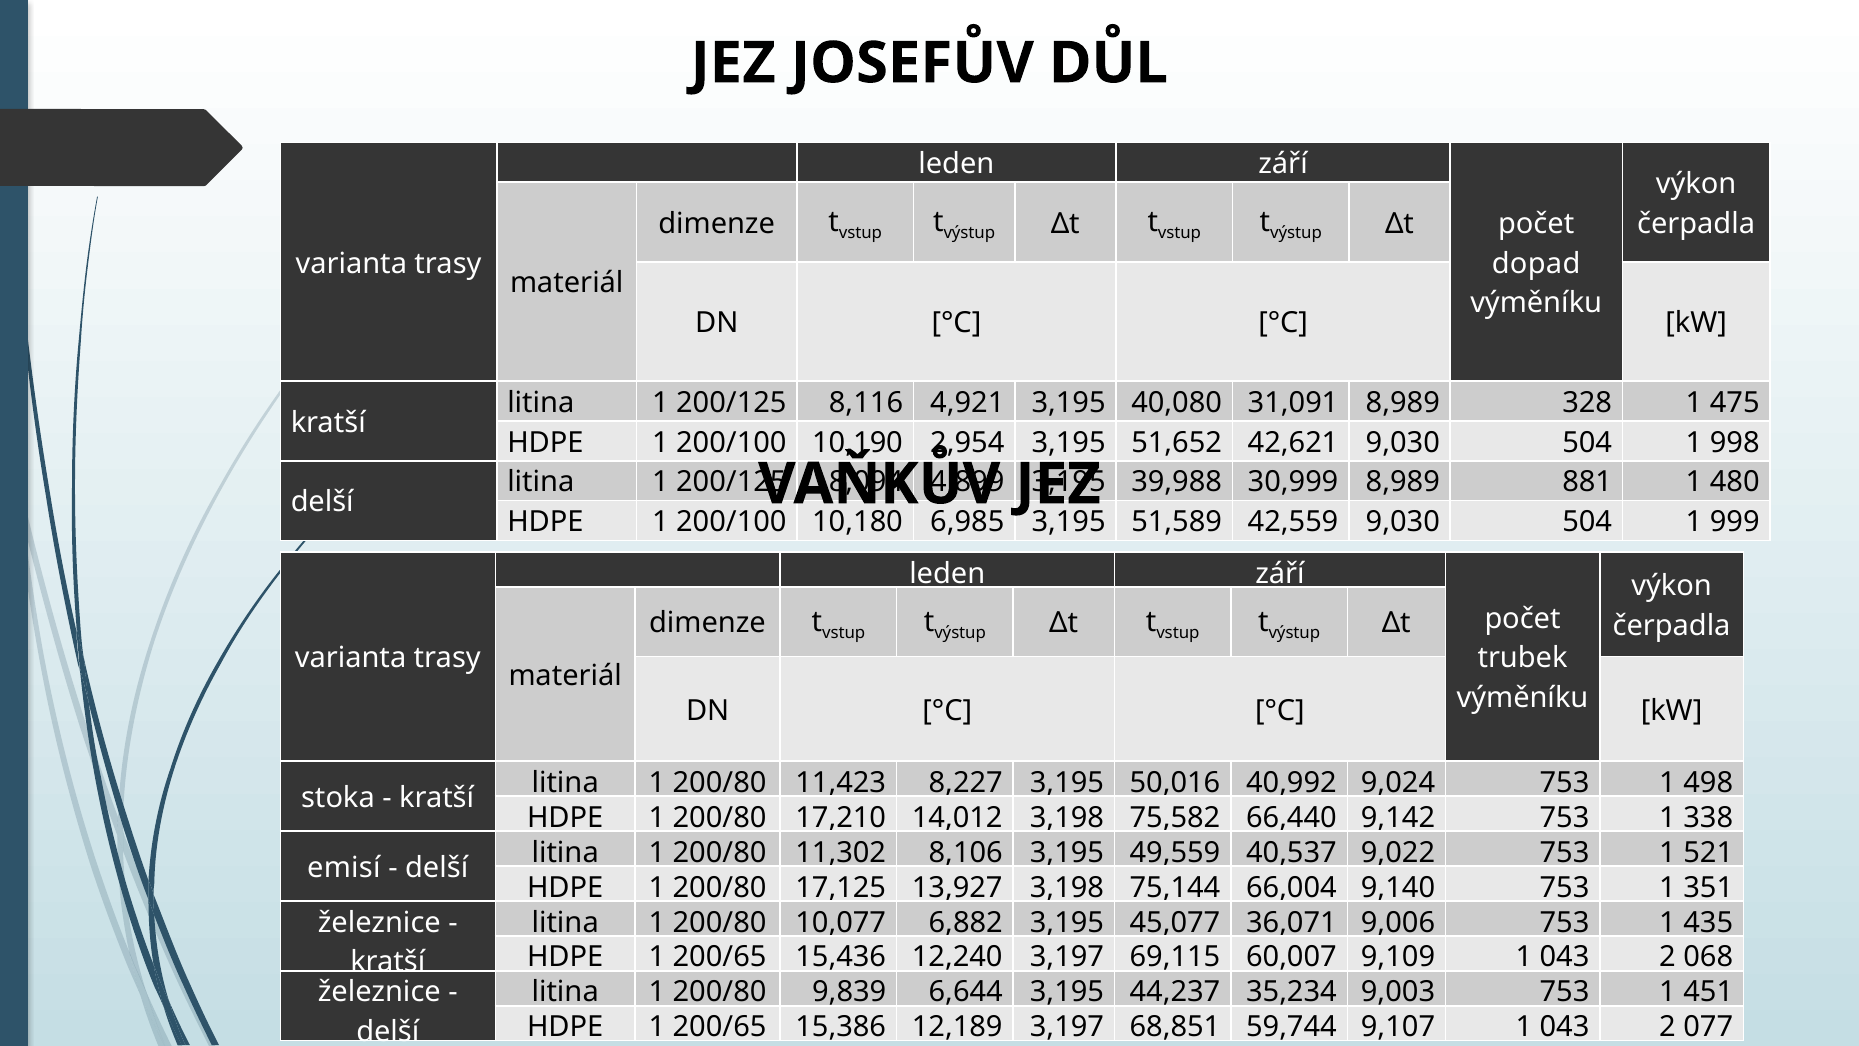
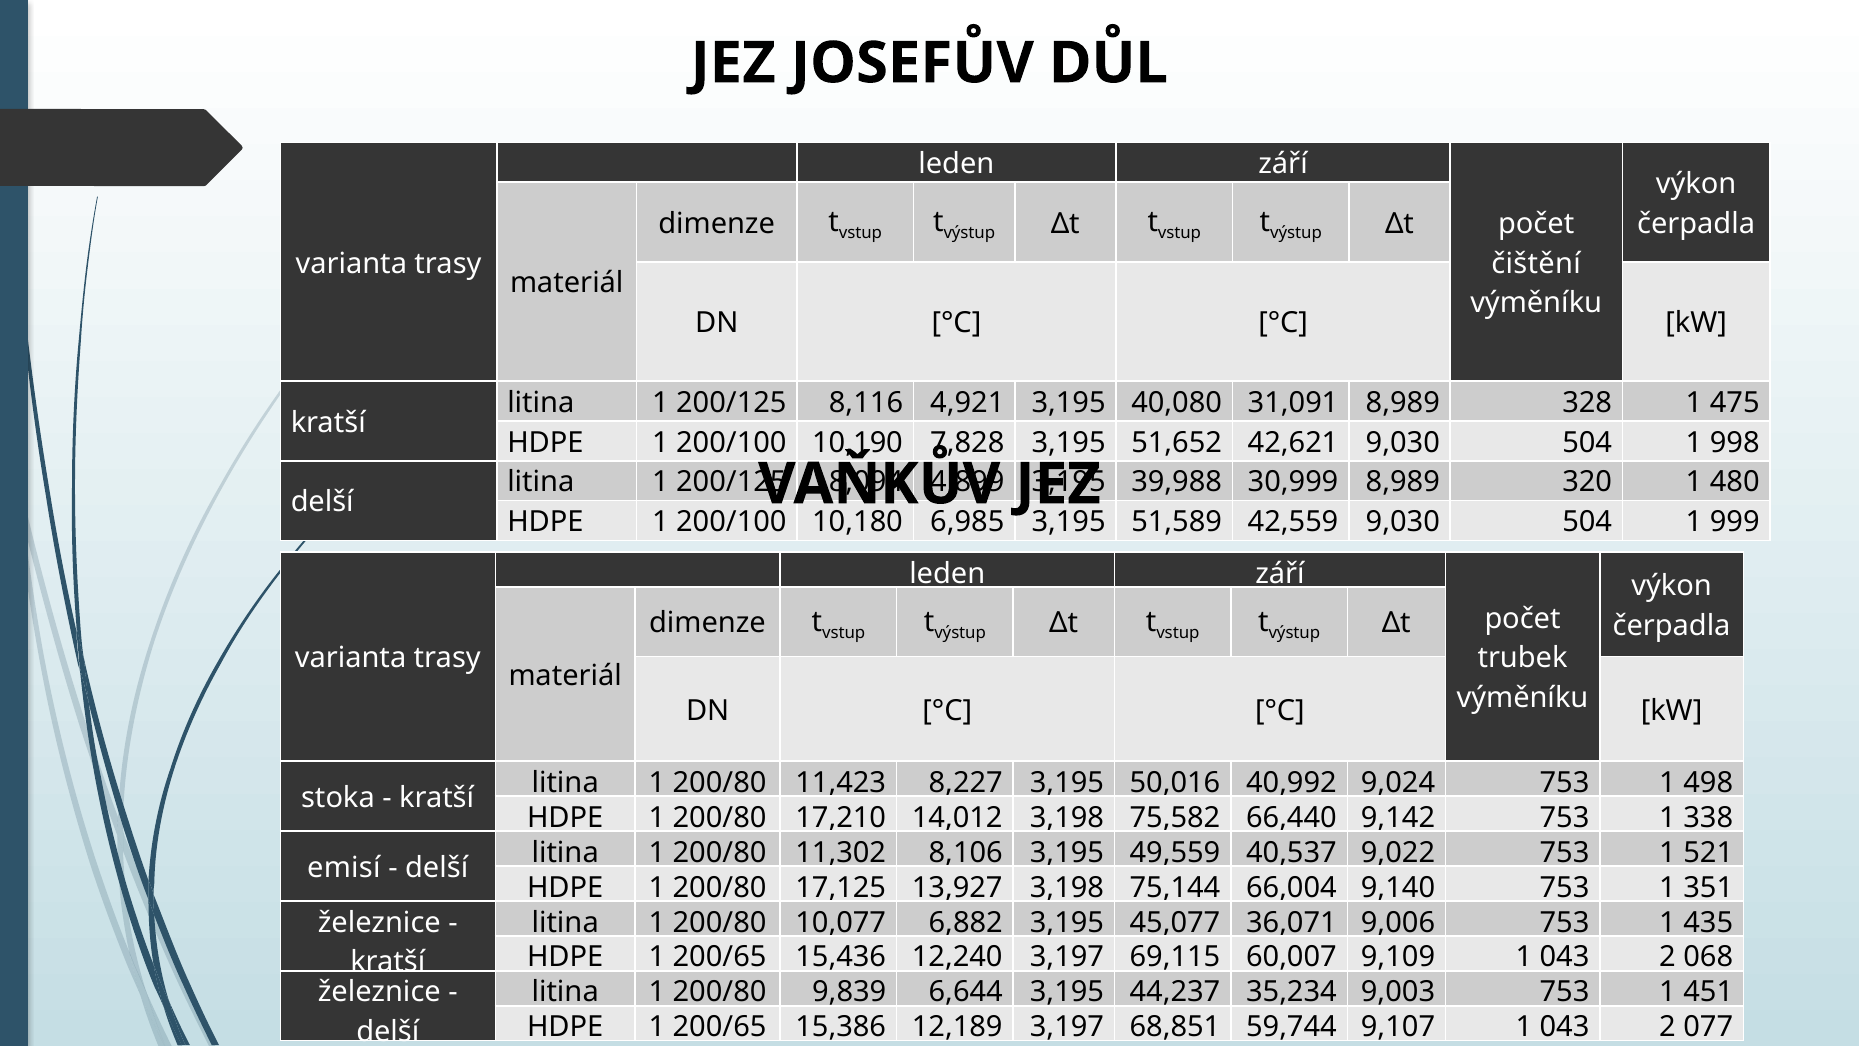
dopad: dopad -> čištění (1536, 263)
2,954: 2,954 -> 7,828 (967, 442)
881: 881 -> 320 (1587, 482)
